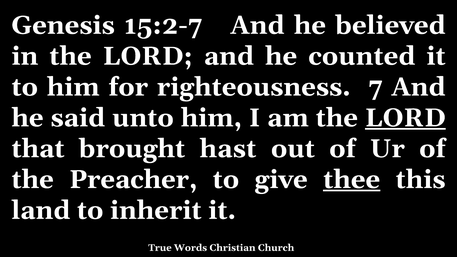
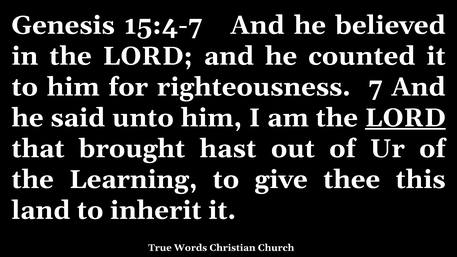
15:2-7: 15:2-7 -> 15:4-7 (163, 25)
Preacher: Preacher -> Learning (133, 180)
thee underline: present -> none (352, 180)
